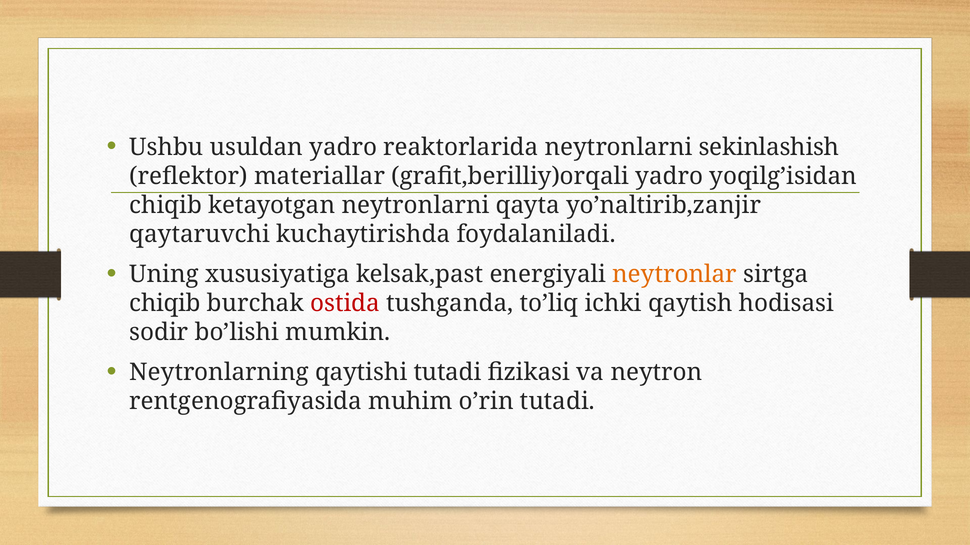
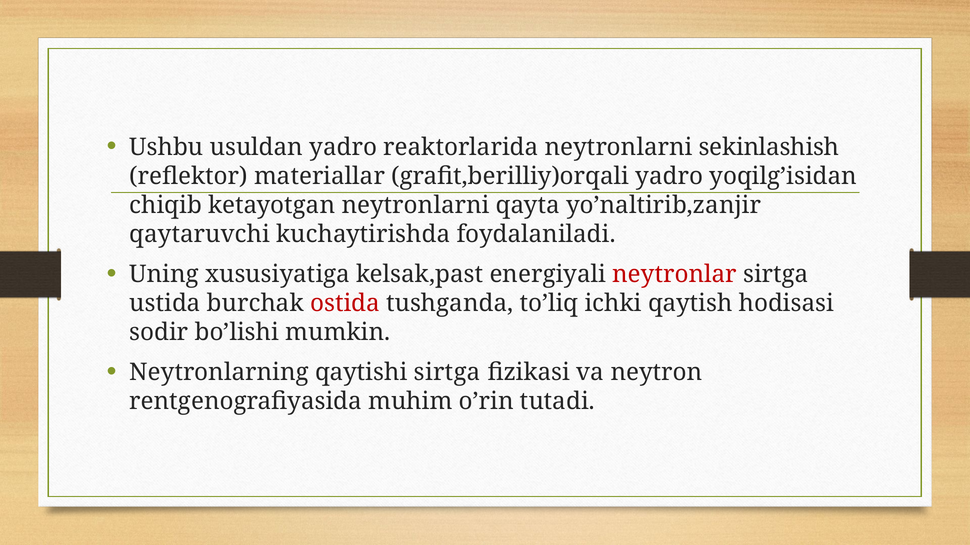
neytronlar colour: orange -> red (675, 275)
chiqib: chiqib -> ustida (165, 304)
qaytishi tutadi: tutadi -> sirtga (447, 373)
